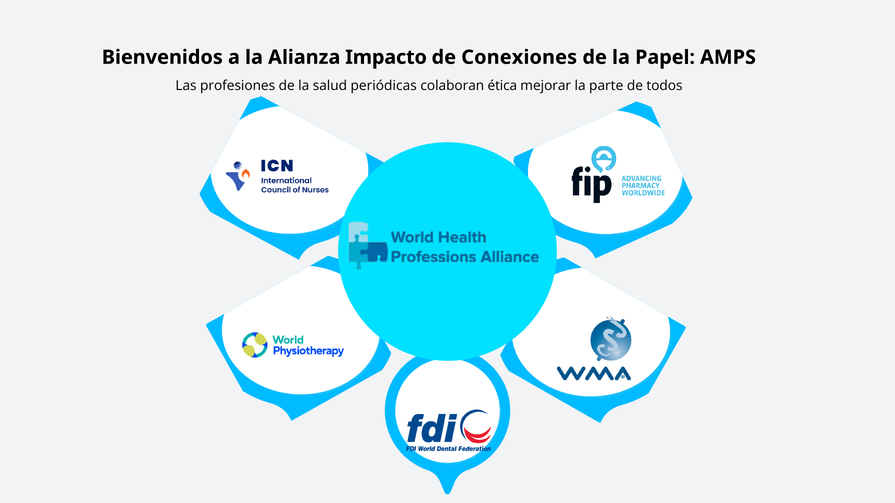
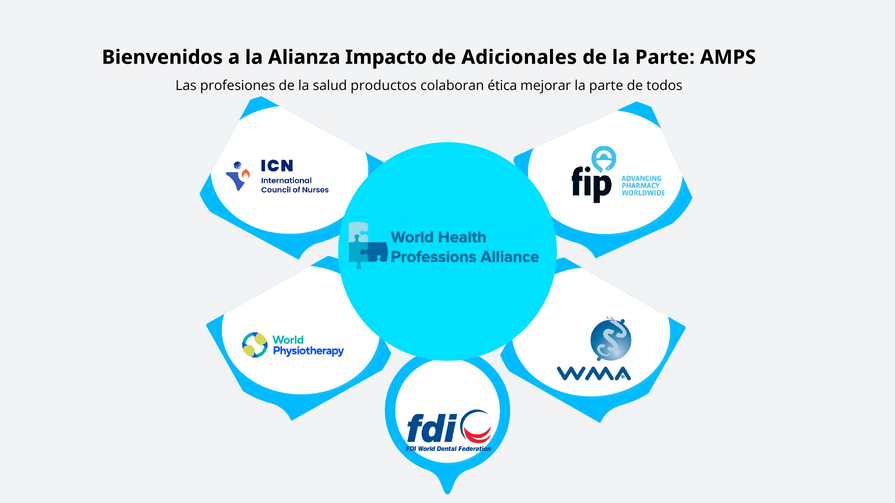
Conexiones: Conexiones -> Adicionales (519, 57)
de la Papel: Papel -> Parte (665, 57)
periódicas: periódicas -> productos (384, 86)
